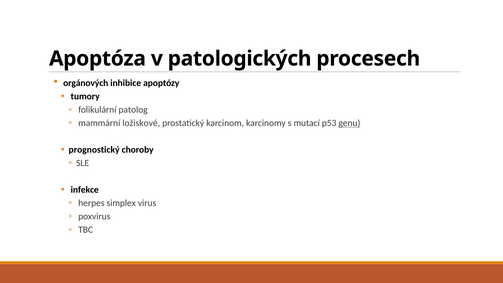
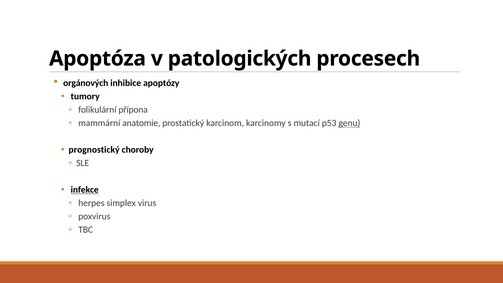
patolog: patolog -> přípona (133, 110)
ložiskové: ložiskové -> anatomie (141, 123)
infekce underline: none -> present (85, 190)
